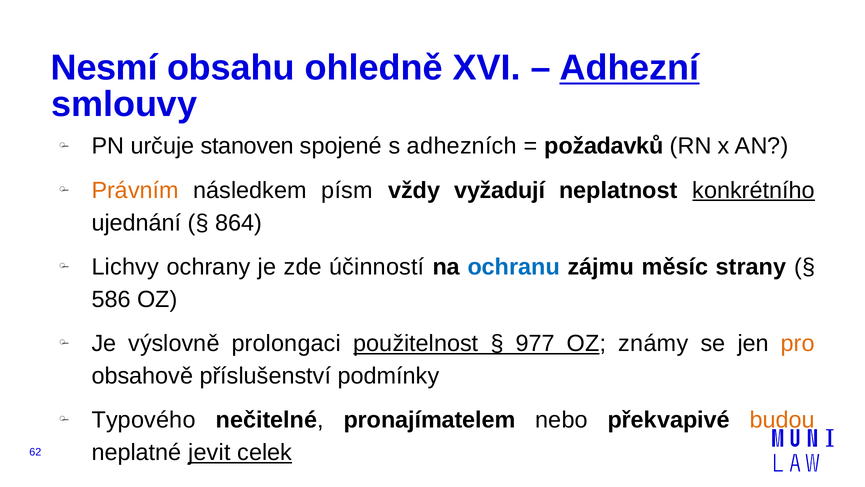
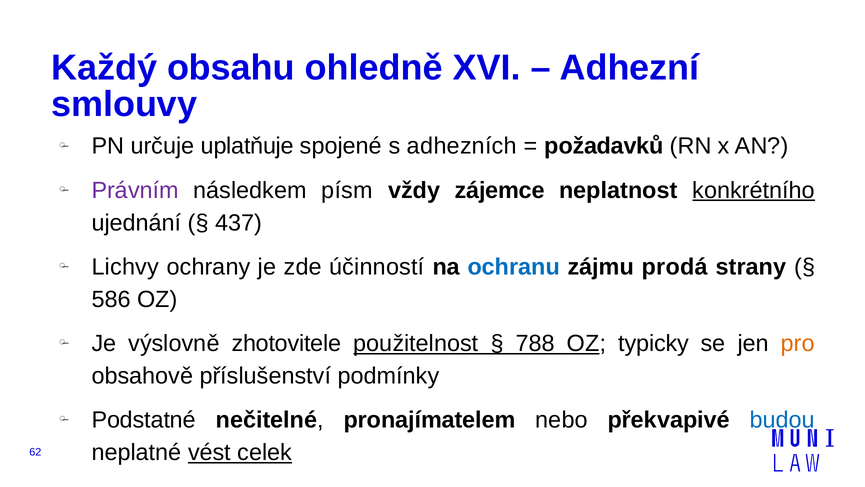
Nesmí: Nesmí -> Každý (104, 68)
Adhezní underline: present -> none (629, 68)
stanoven: stanoven -> uplatňuje (247, 146)
Právním colour: orange -> purple (135, 190)
vyžadují: vyžadují -> zájemce (500, 190)
864: 864 -> 437 (239, 223)
měsíc: měsíc -> prodá (675, 267)
prolongaci: prolongaci -> zhotovitele (286, 343)
977: 977 -> 788 (535, 343)
známy: známy -> typicky (654, 343)
Typového: Typového -> Podstatné (144, 420)
budou colour: orange -> blue (782, 420)
jevit: jevit -> vést (209, 452)
